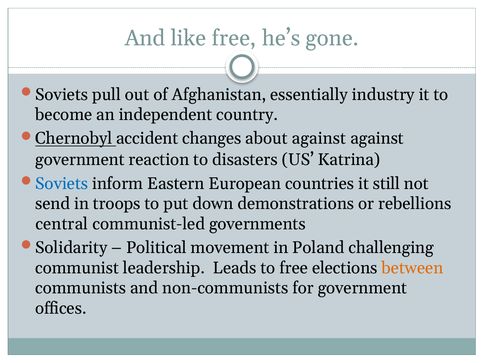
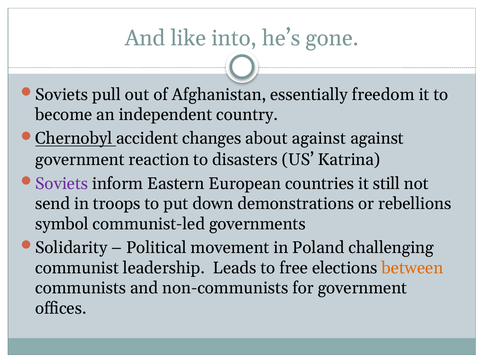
like free: free -> into (234, 38)
industry: industry -> freedom (383, 94)
Soviets colour: blue -> purple (62, 184)
central: central -> symbol (62, 224)
